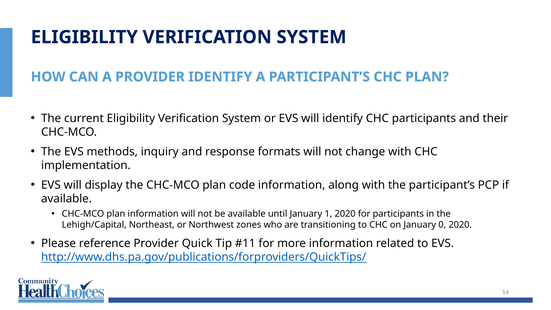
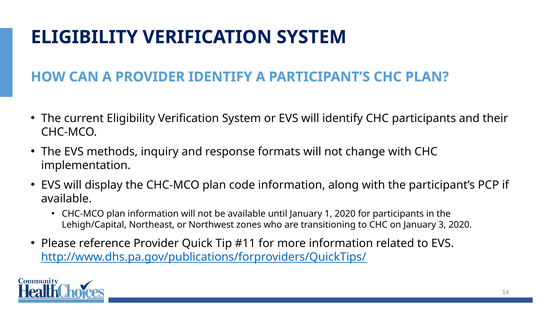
0: 0 -> 3 (442, 225)
